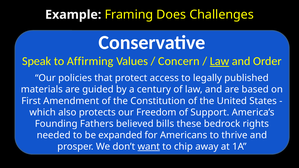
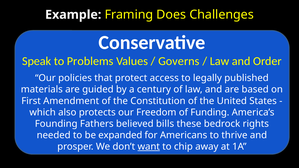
Affirming: Affirming -> Problems (90, 61)
Concern: Concern -> Governs (179, 61)
Law underline: present -> none (220, 61)
Support: Support -> Funding (210, 112)
